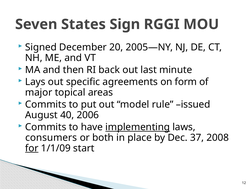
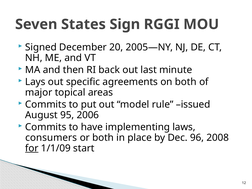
on form: form -> both (186, 82)
40: 40 -> 95 (67, 115)
implementing underline: present -> none (138, 127)
37: 37 -> 96 (197, 138)
